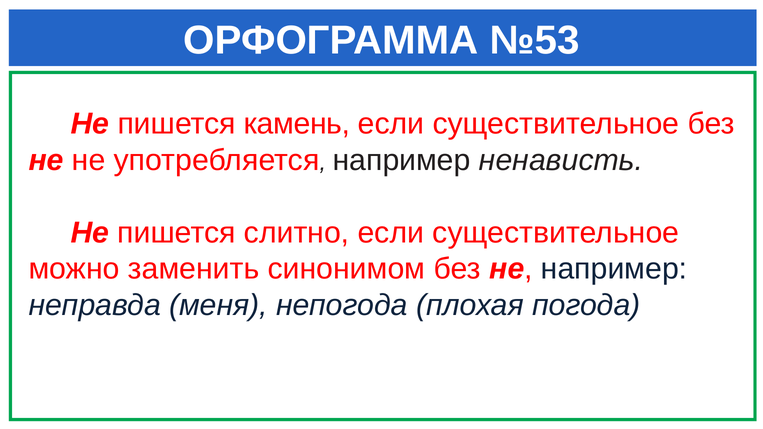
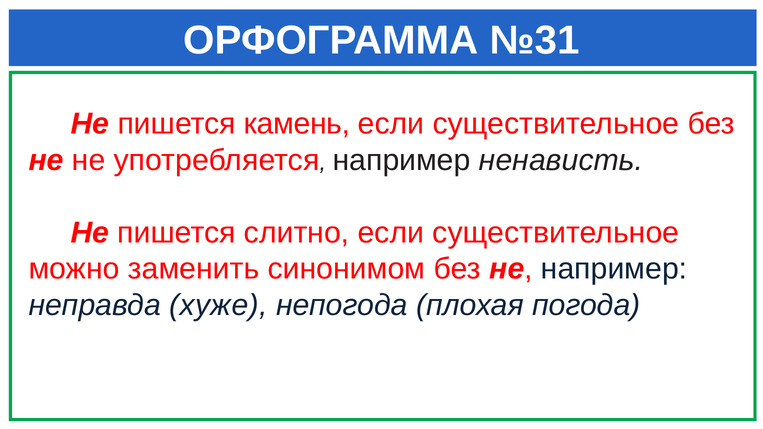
№53: №53 -> №31 (535, 41)
меня: меня -> хуже (218, 306)
